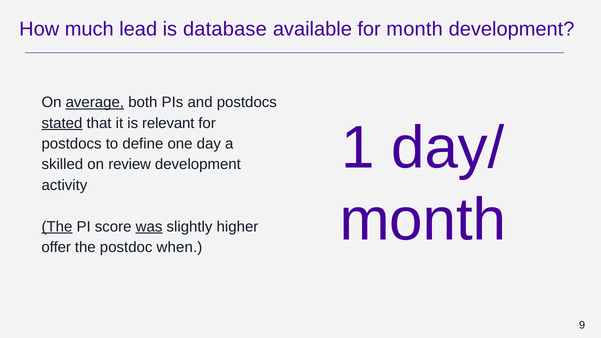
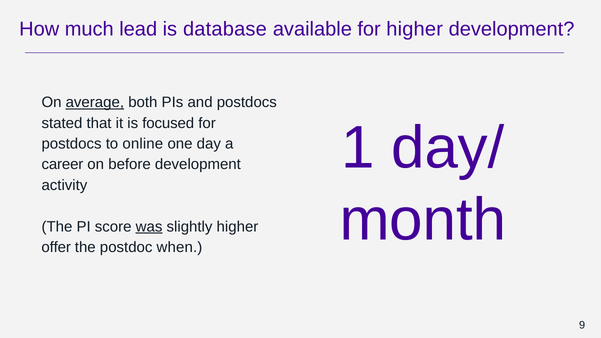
for month: month -> higher (415, 29)
stated underline: present -> none (62, 123)
relevant: relevant -> focused (168, 123)
define: define -> online (143, 144)
skilled: skilled -> career (62, 165)
review: review -> before (130, 165)
The underline: present -> none (57, 227)
